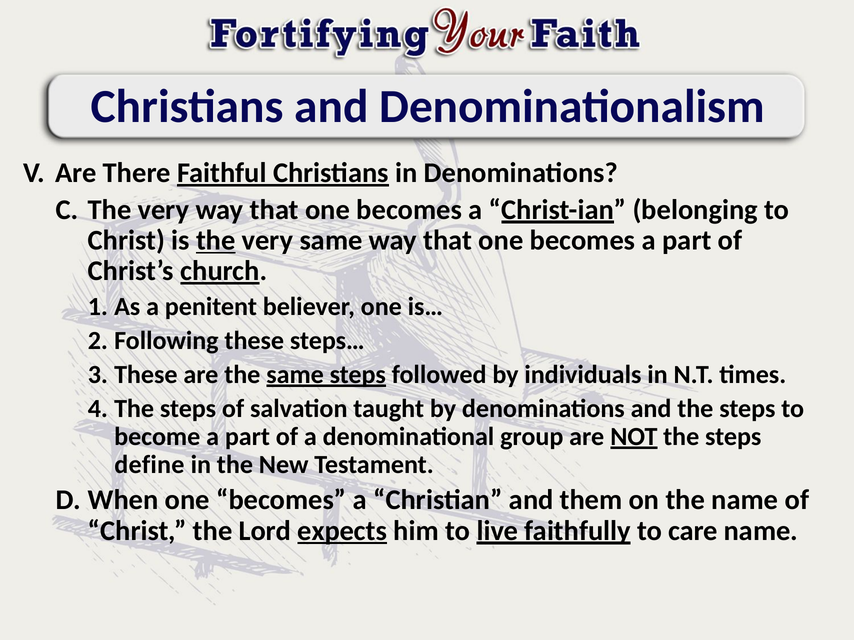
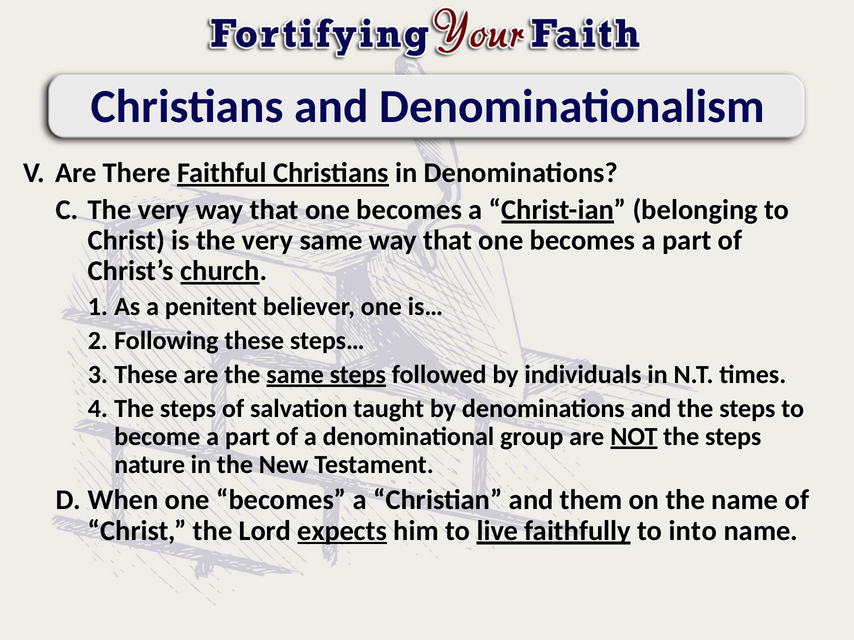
the underline: present -> none (216, 241)
define: define -> nature (150, 465)
care: care -> into (693, 531)
